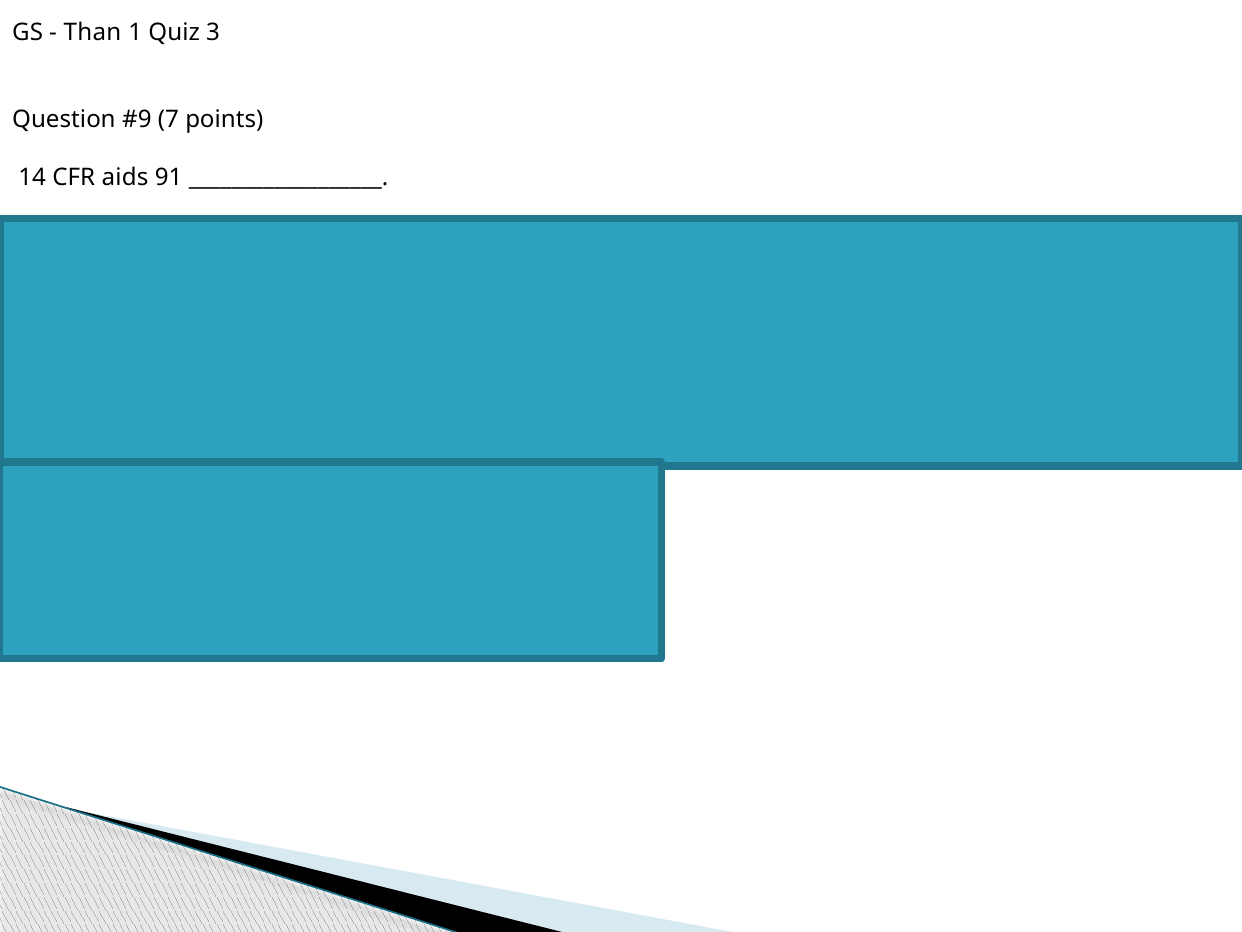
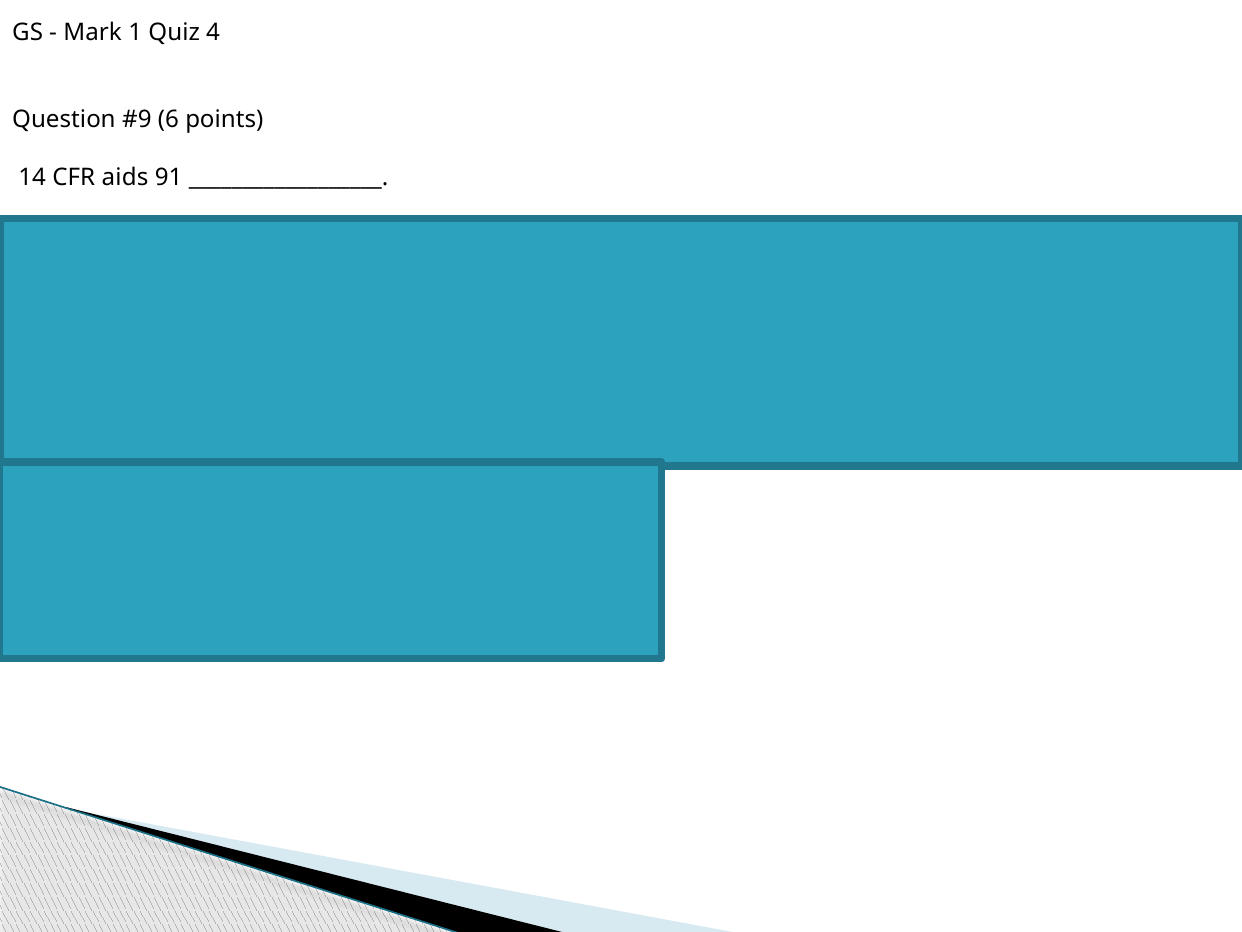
Than: Than -> Mark (93, 33)
Quiz 3: 3 -> 4 (213, 33)
7: 7 -> 6 (168, 120)
